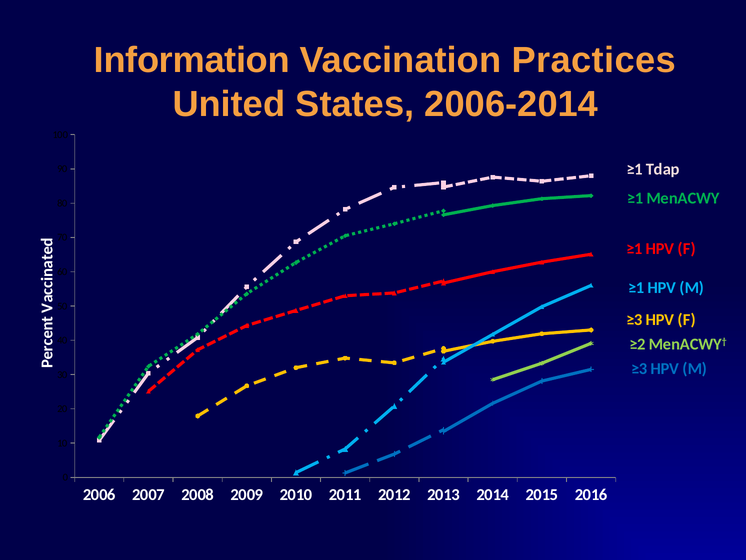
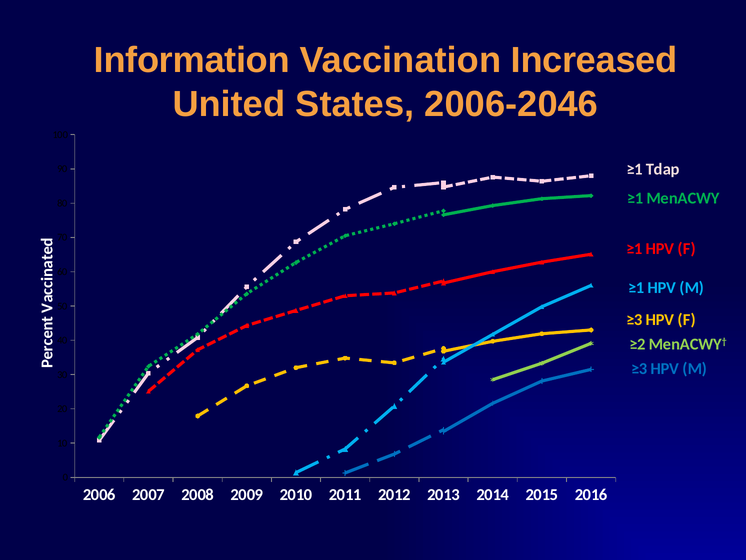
Practices: Practices -> Increased (594, 60)
2006-2014: 2006-2014 -> 2006-2046 (511, 104)
